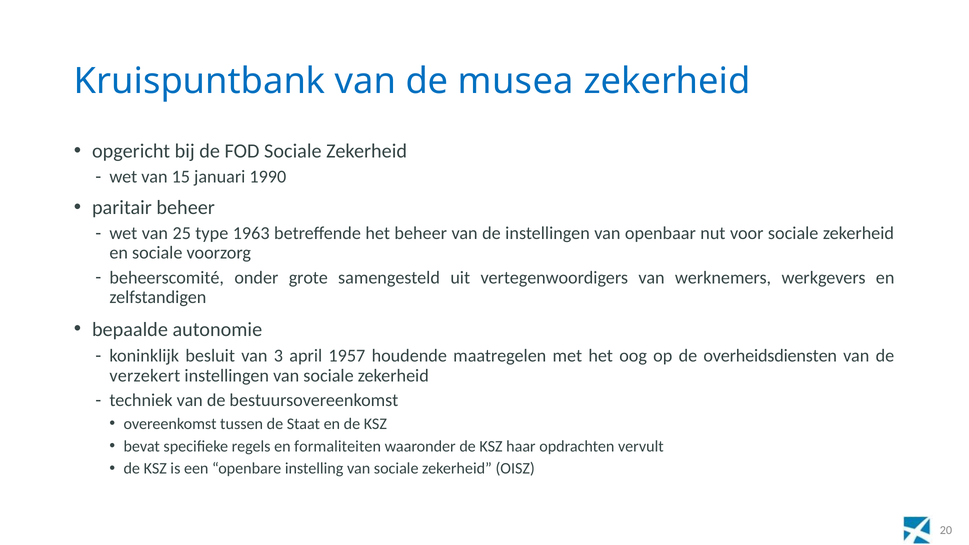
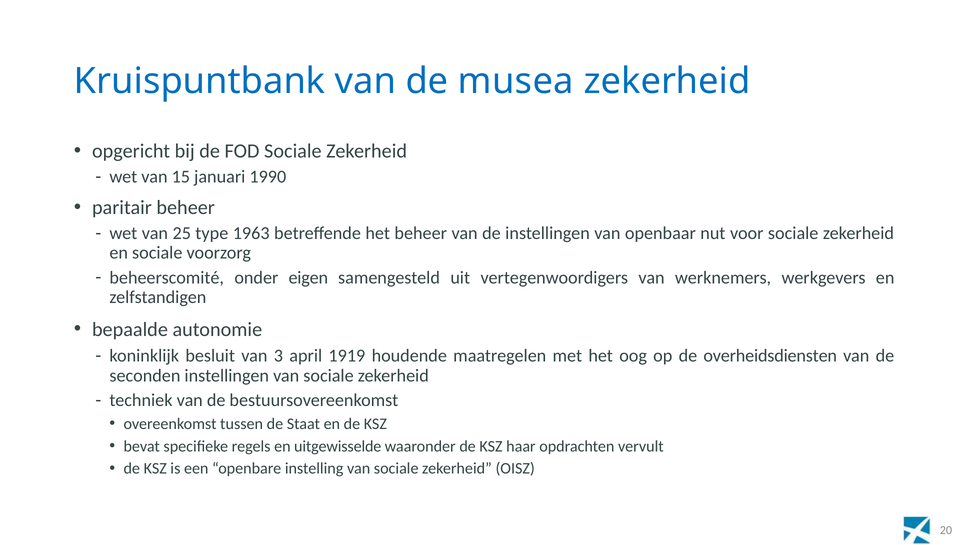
grote: grote -> eigen (308, 278)
1957: 1957 -> 1919 (347, 356)
verzekert: verzekert -> seconden (145, 376)
formaliteiten: formaliteiten -> uitgewisselde (338, 446)
